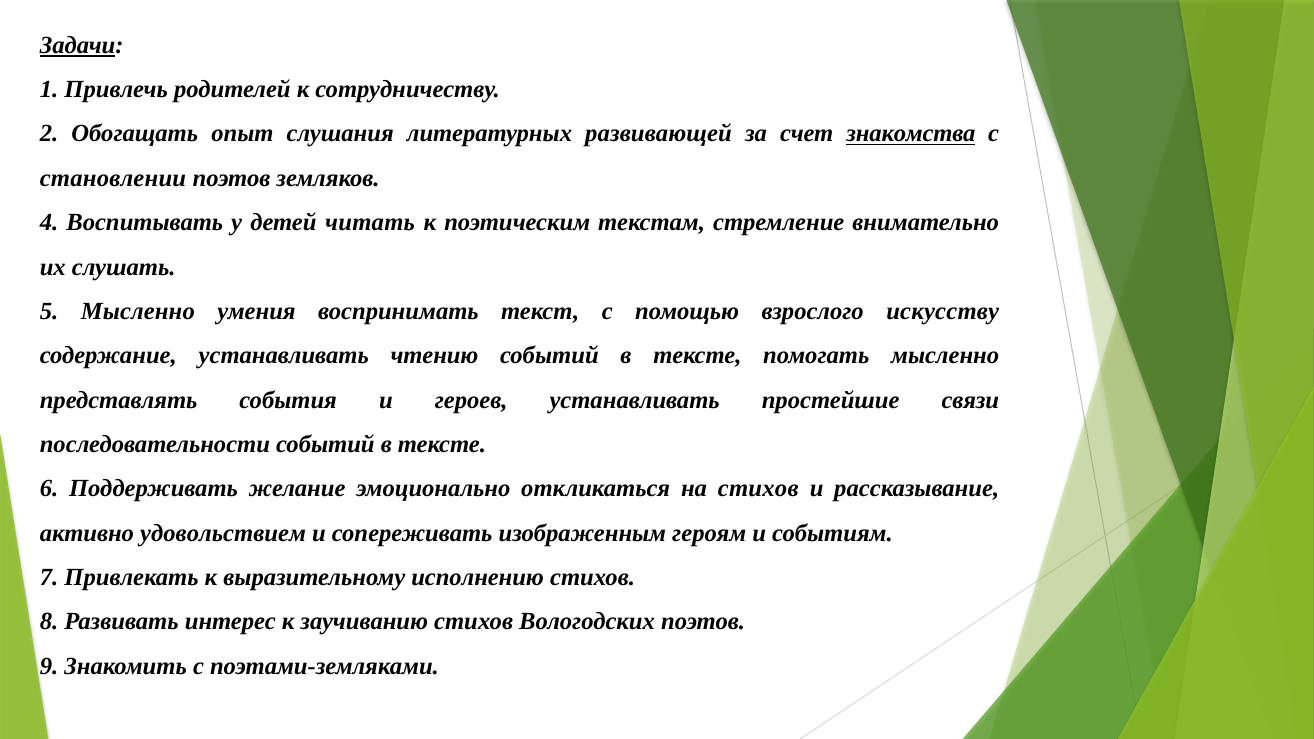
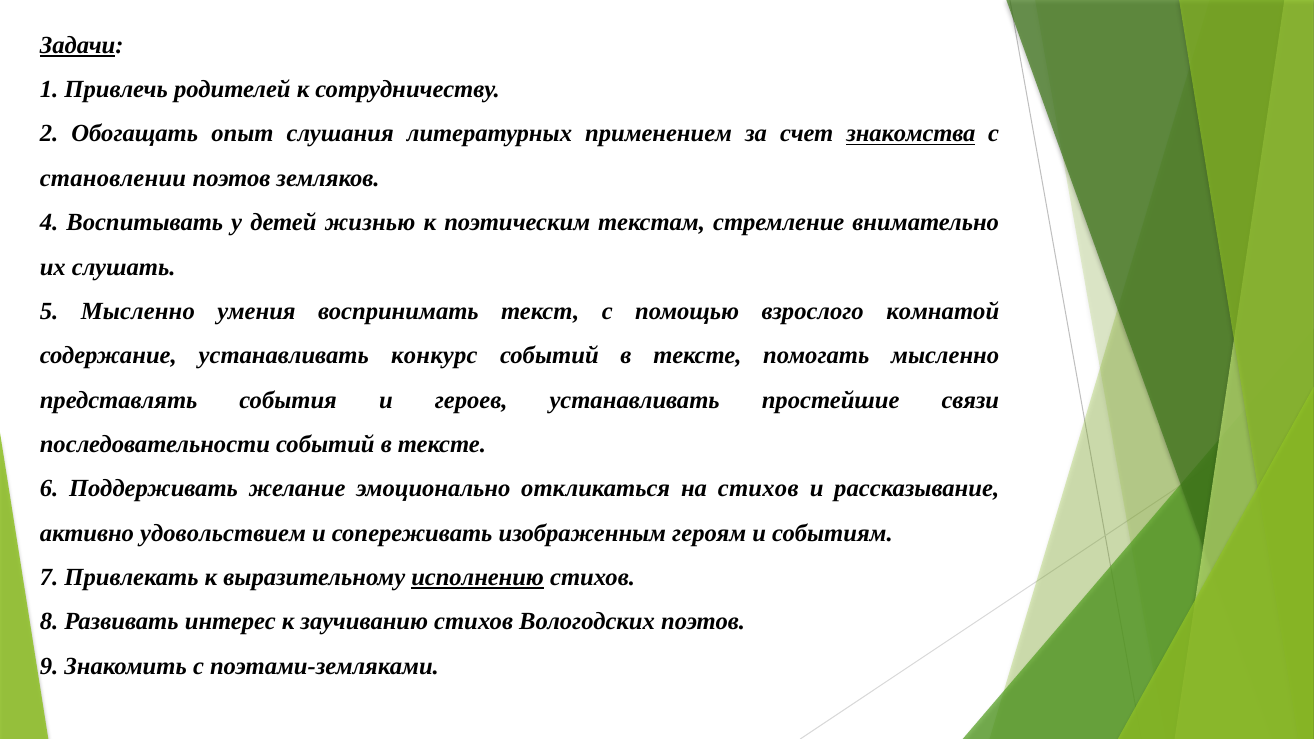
развивающей: развивающей -> применением (659, 134)
читать: читать -> жизнью (370, 223)
искусству: искусству -> комнатой (943, 311)
чтению: чтению -> конкурс (434, 356)
исполнению underline: none -> present (478, 577)
